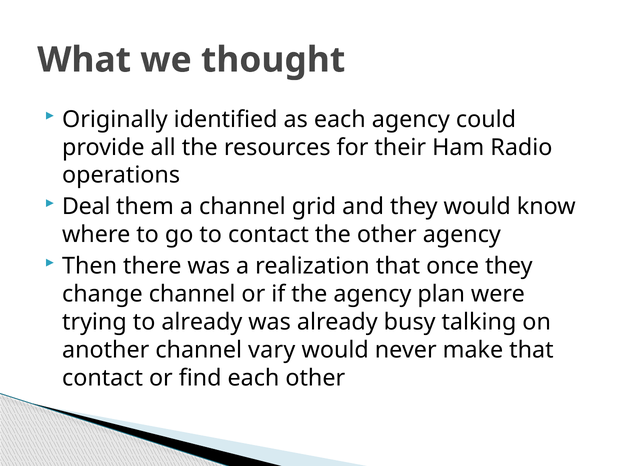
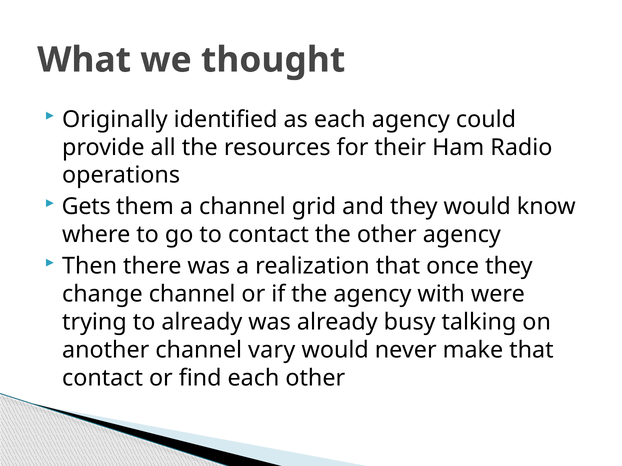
Deal: Deal -> Gets (86, 207)
plan: plan -> with (441, 294)
